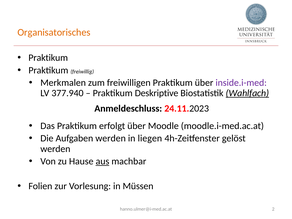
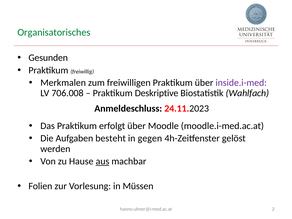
Organisatorisches colour: orange -> green (54, 32)
Praktikum: Praktikum -> Gesunden (48, 58)
377.940: 377.940 -> 706.008 (67, 93)
Wahlfach underline: present -> none (247, 93)
Aufgaben werden: werden -> besteht (111, 138)
liegen: liegen -> gegen (150, 138)
